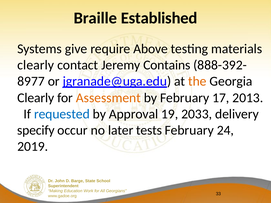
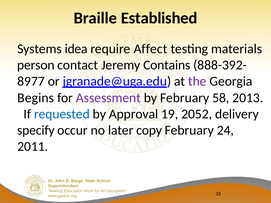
give: give -> idea (76, 49)
Above: Above -> Affect (150, 49)
clearly: clearly -> person (36, 65)
the colour: orange -> purple (197, 81)
Clearly: Clearly -> Begins (36, 98)
Assessment colour: orange -> purple (108, 98)
17: 17 -> 58 (221, 98)
2033: 2033 -> 2052 (197, 114)
tests: tests -> copy (149, 130)
2019: 2019 -> 2011 (33, 147)
